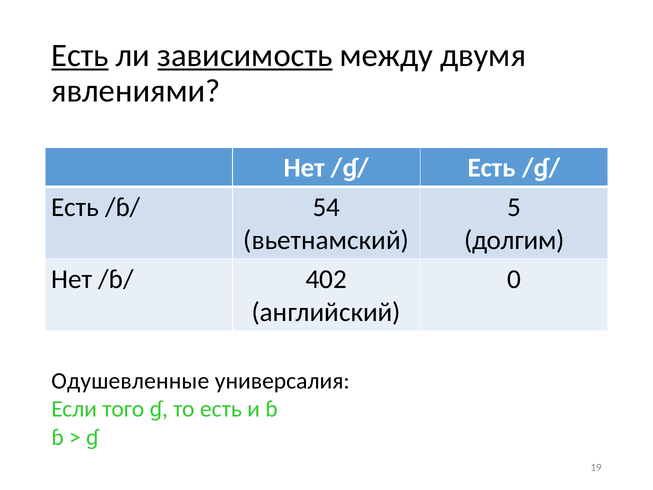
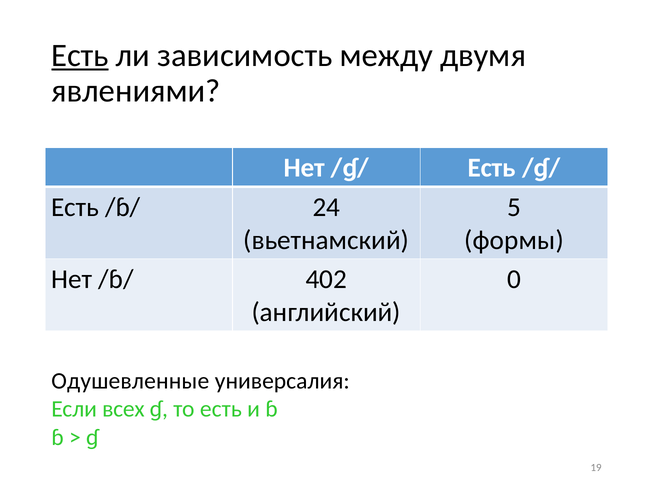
зависимость underline: present -> none (245, 56)
54: 54 -> 24 (326, 207)
долгим: долгим -> формы (514, 240)
того: того -> всех (123, 409)
